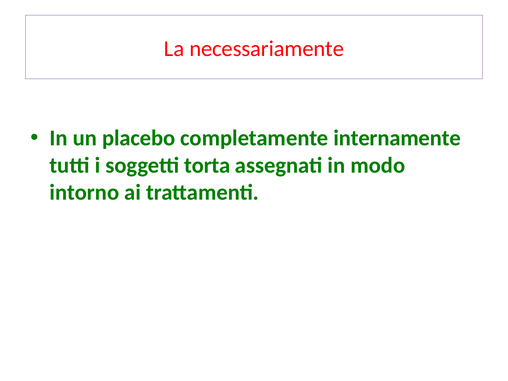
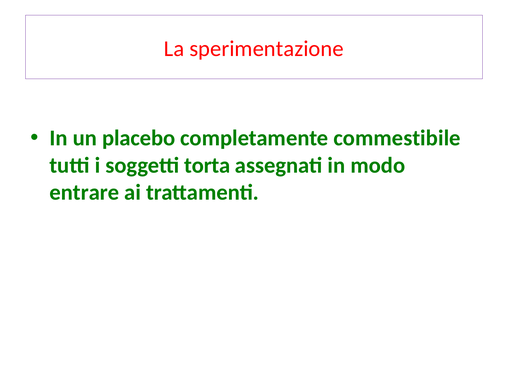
necessariamente: necessariamente -> sperimentazione (267, 49)
internamente: internamente -> commestibile (397, 138)
intorno: intorno -> entrare (84, 192)
